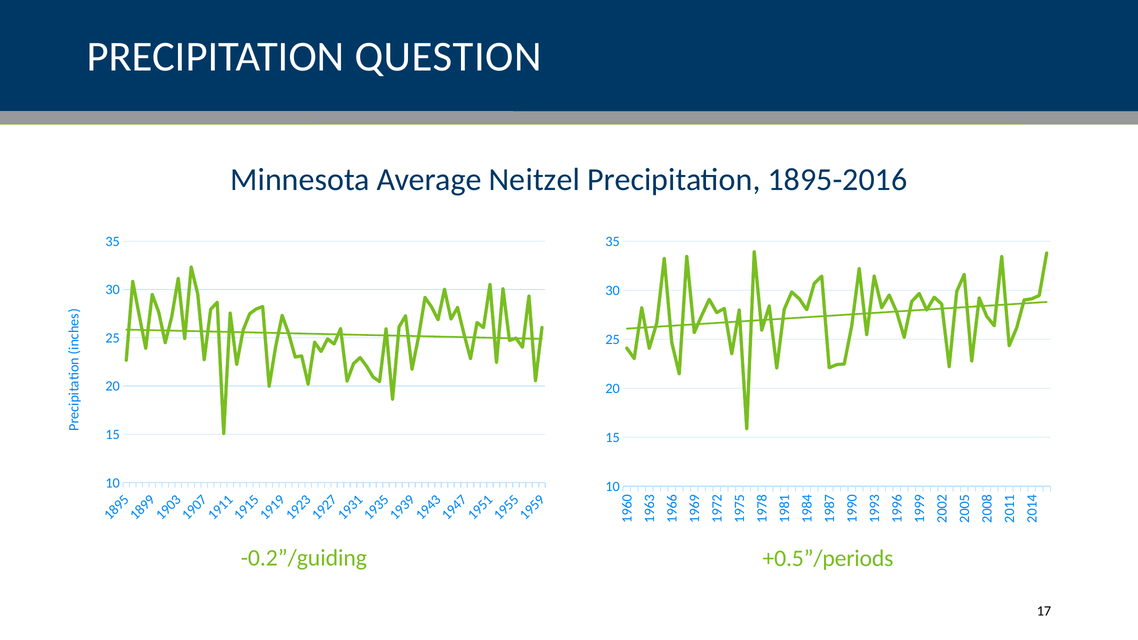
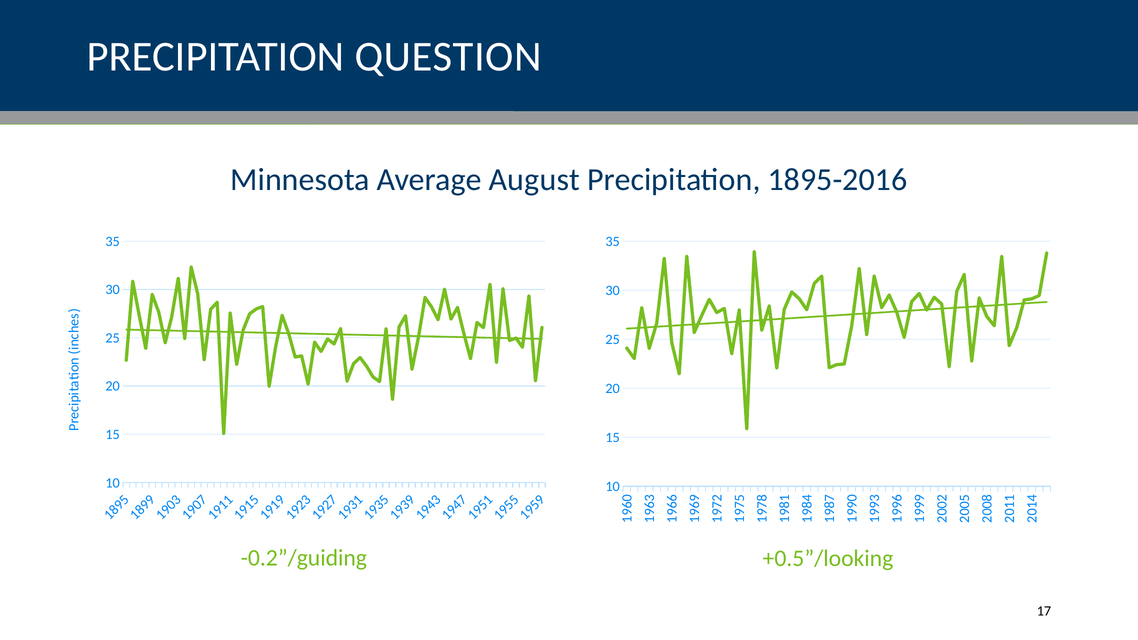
Neitzel: Neitzel -> August (534, 180)
+0.5”/periods: +0.5”/periods -> +0.5”/looking (828, 559)
